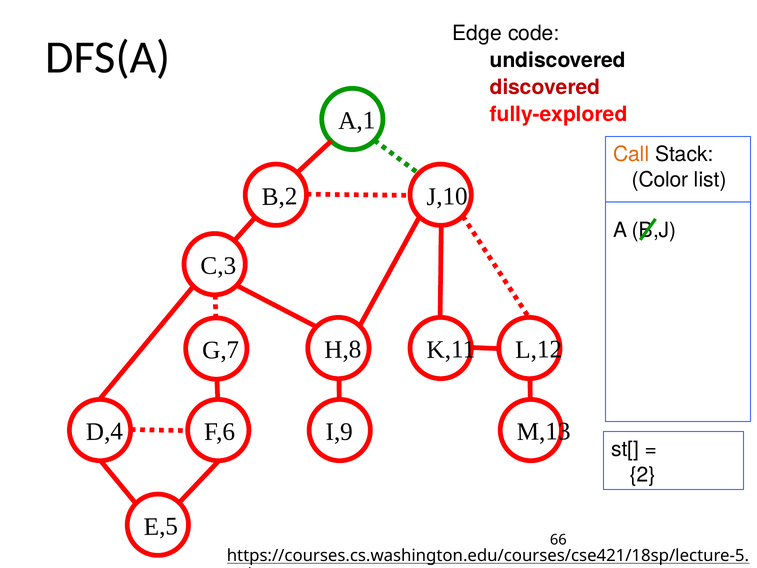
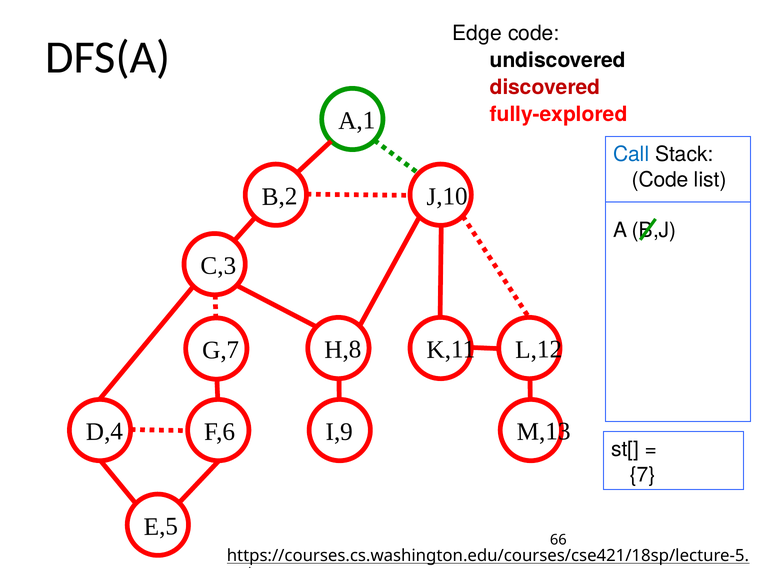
Call colour: orange -> blue (631, 154)
Color: Color -> Code (660, 179)
2: 2 -> 7 (643, 474)
